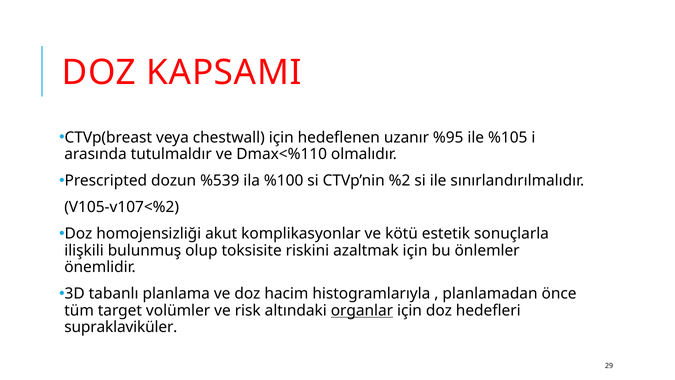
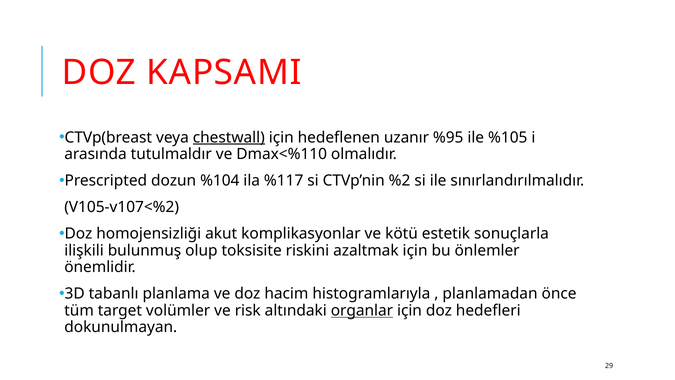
chestwall underline: none -> present (229, 137)
%539: %539 -> %104 (220, 181)
%100: %100 -> %117 (284, 181)
supraklaviküler: supraklaviküler -> dokunulmayan (121, 327)
